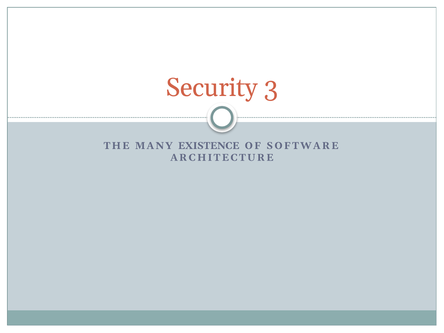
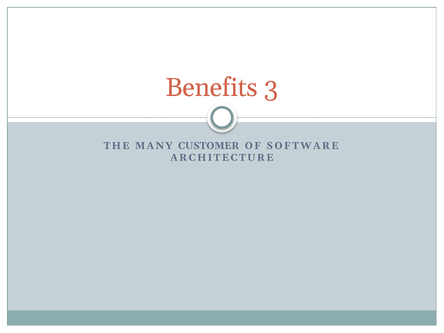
Security: Security -> Benefits (212, 88)
EXISTENCE: EXISTENCE -> CUSTOMER (209, 146)
